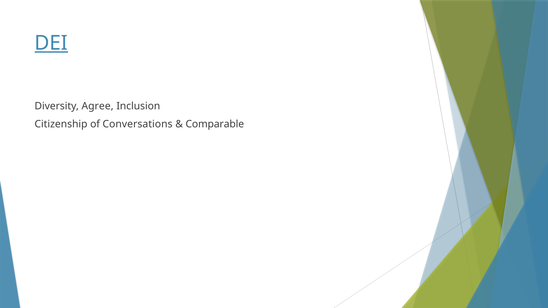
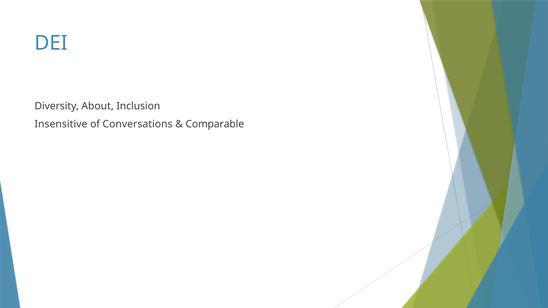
DEI underline: present -> none (51, 43)
Agree: Agree -> About (98, 106)
Citizenship: Citizenship -> Insensitive (61, 124)
